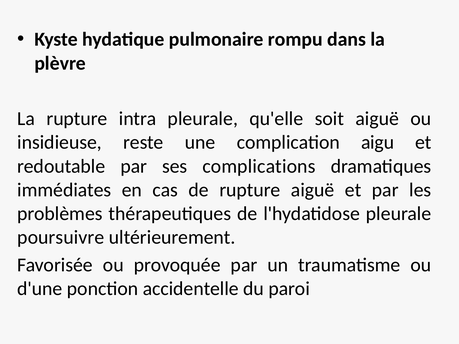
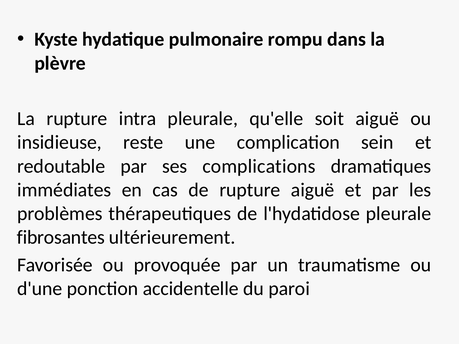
aigu: aigu -> sein (377, 143)
poursuivre: poursuivre -> fibrosantes (61, 237)
